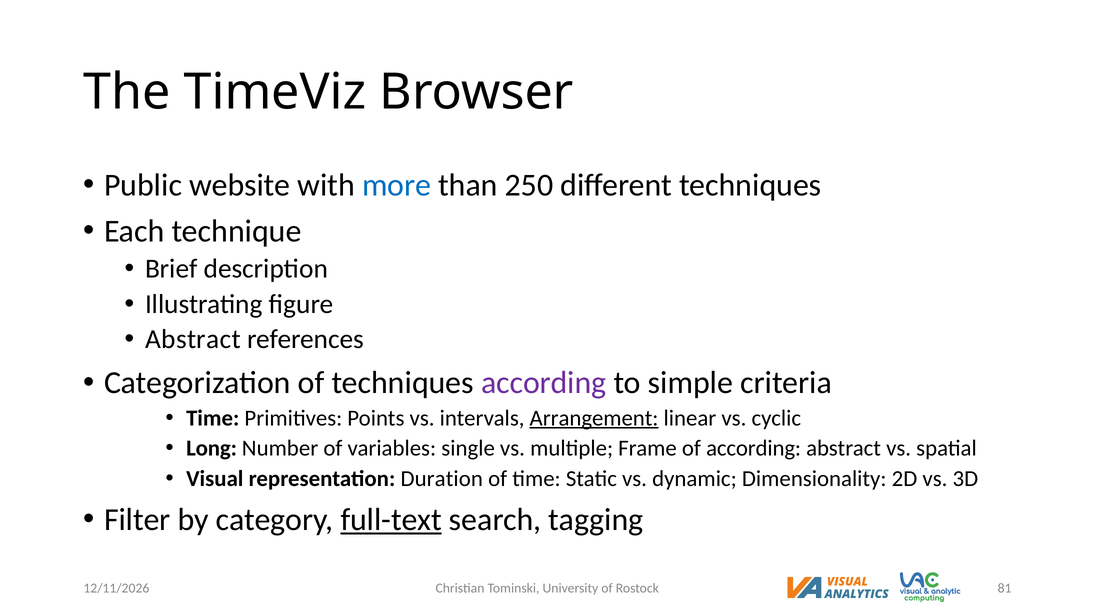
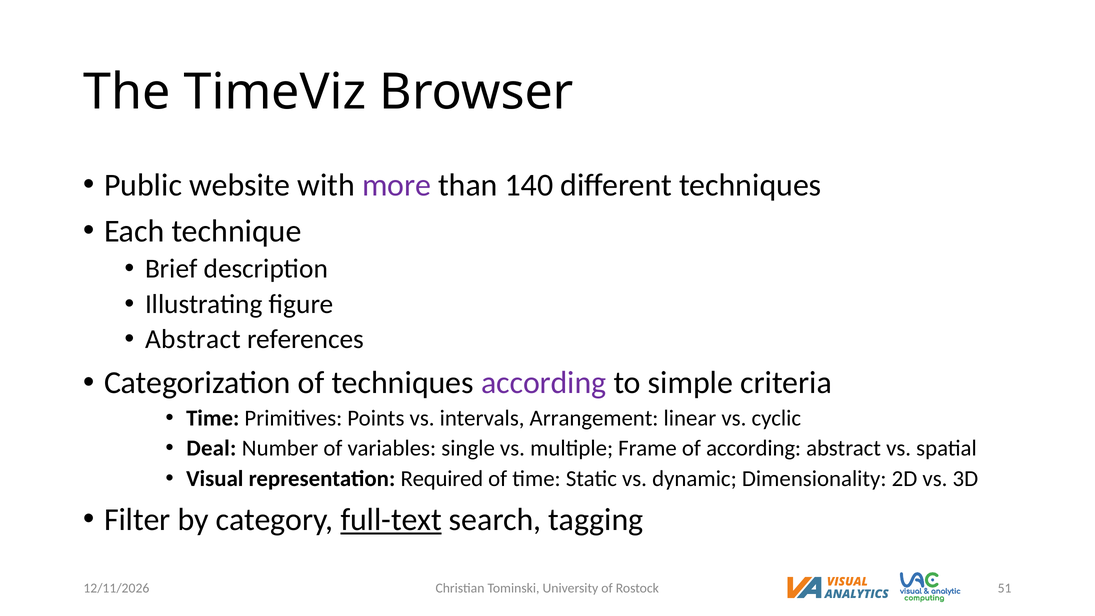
more colour: blue -> purple (397, 185)
250: 250 -> 140 (529, 185)
Arrangement underline: present -> none (594, 418)
Long: Long -> Deal (211, 448)
Duration: Duration -> Required (442, 479)
81: 81 -> 51 (1005, 588)
